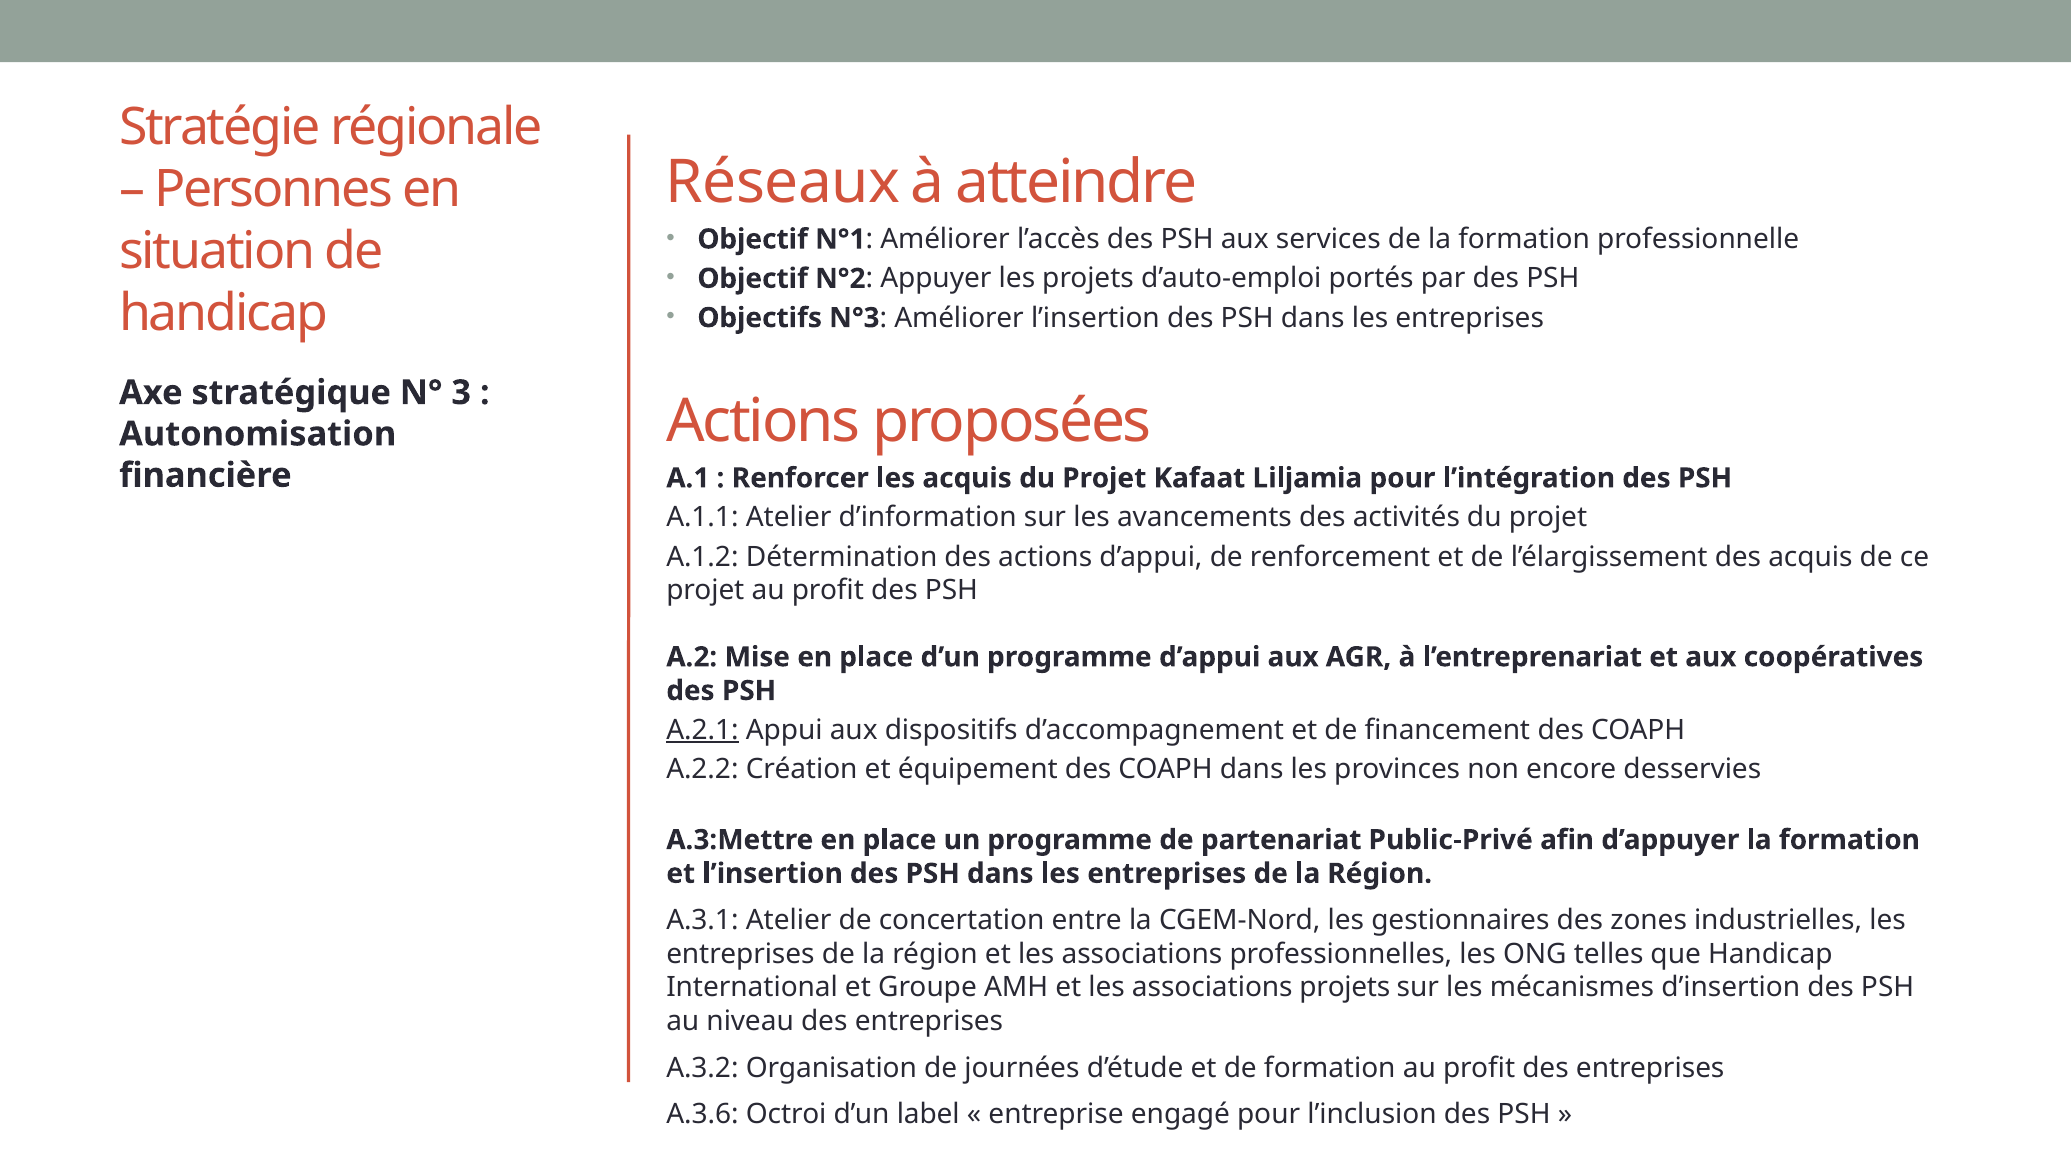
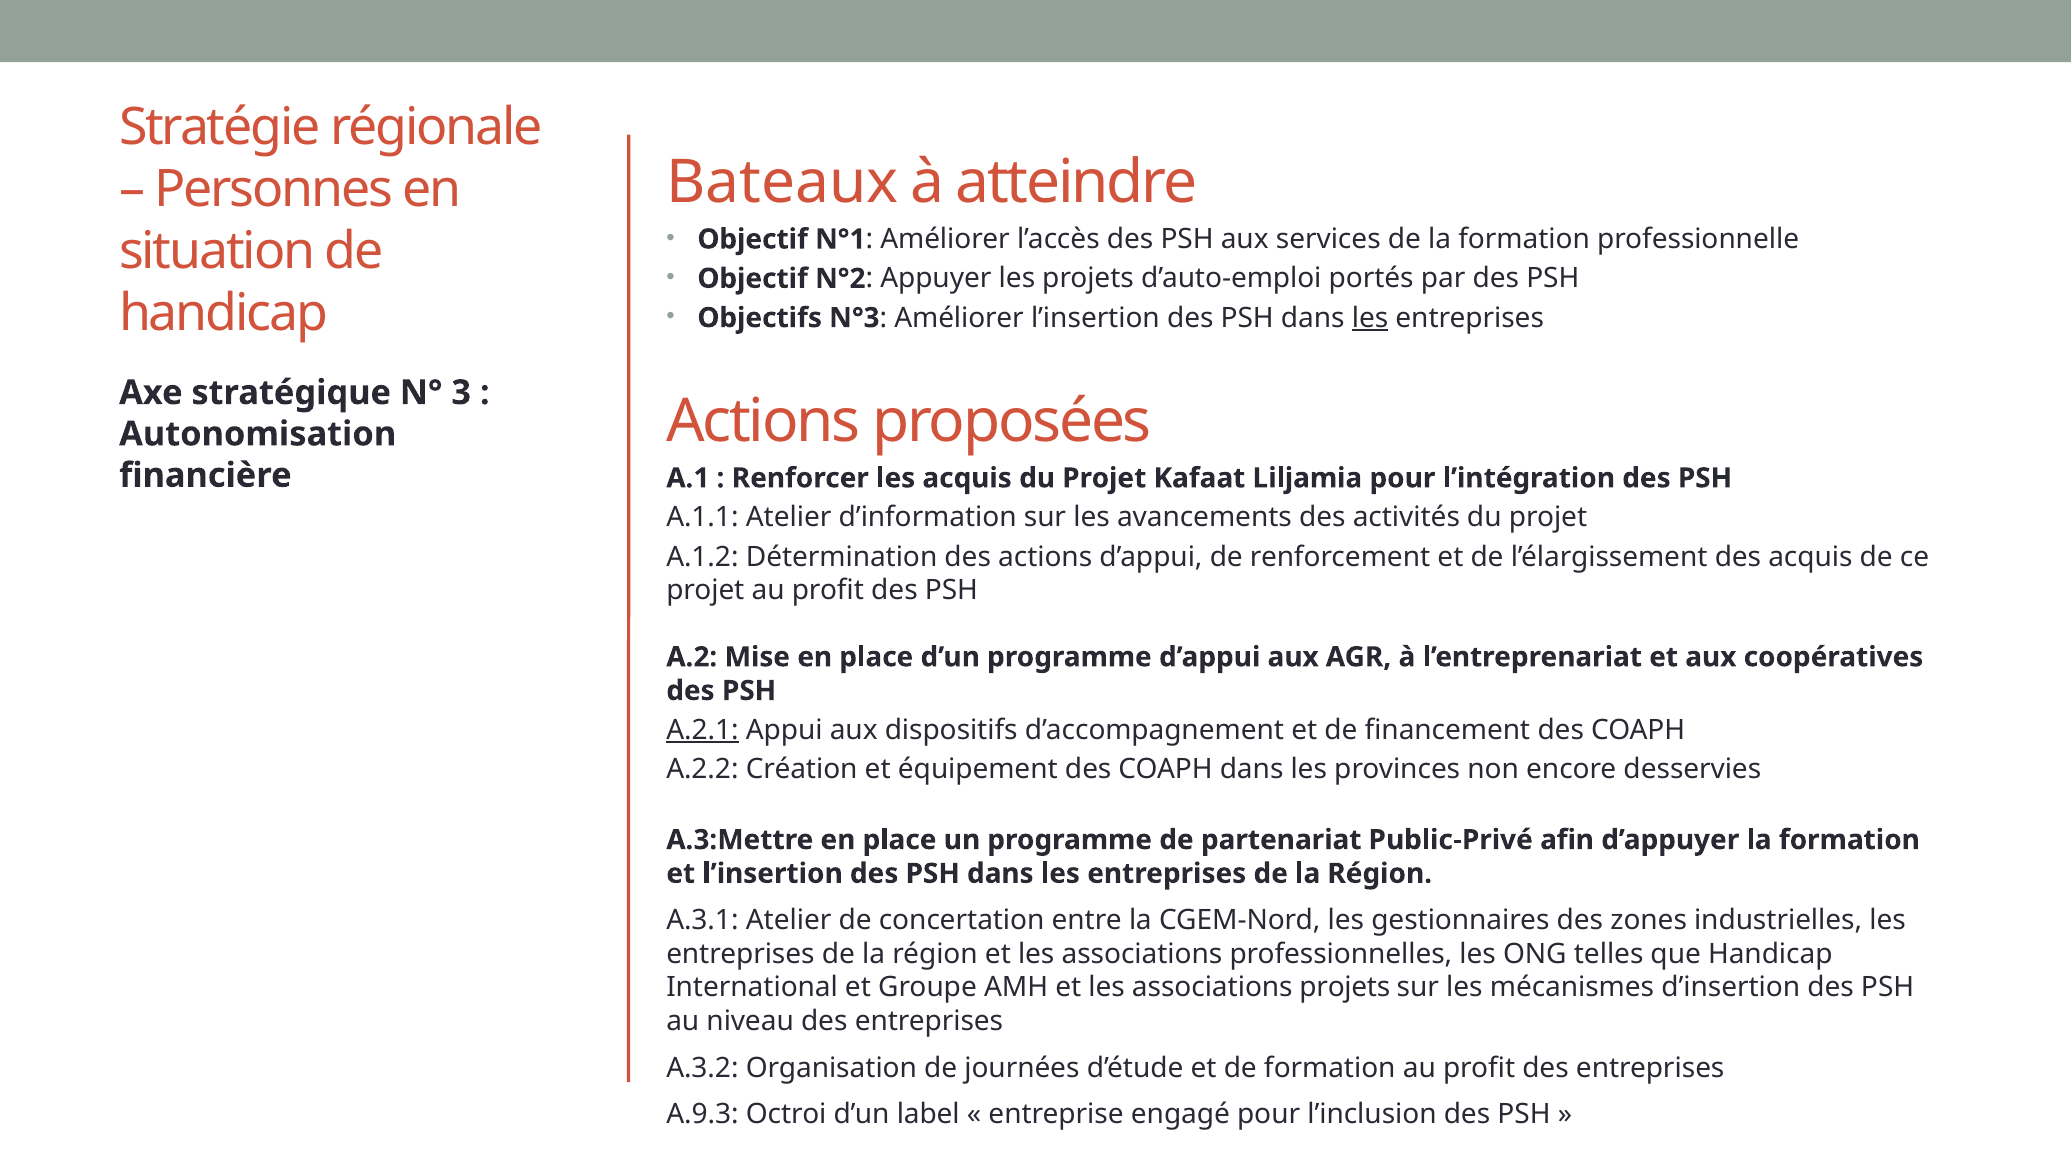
Réseaux: Réseaux -> Bateaux (783, 183)
les underline: none -> present (1370, 318)
A.3.6: A.3.6 -> A.9.3 (702, 1115)
